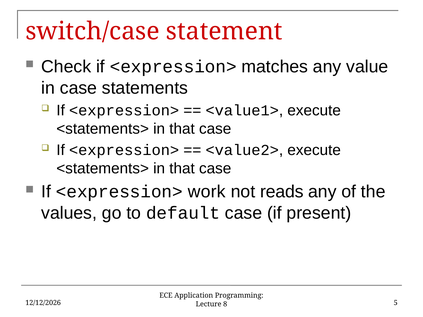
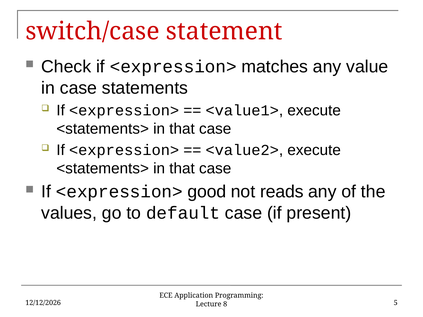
work: work -> good (207, 192)
